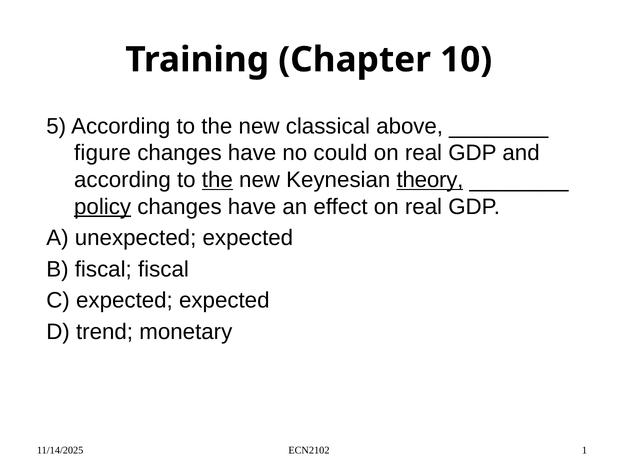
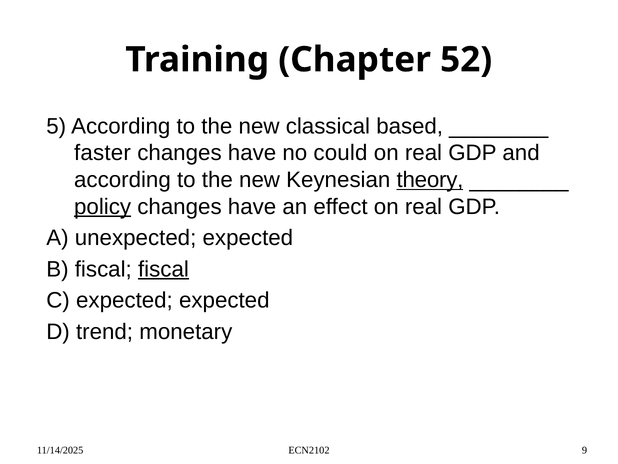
10: 10 -> 52 (466, 60)
above: above -> based (410, 126)
figure: figure -> faster (102, 153)
the underline: present -> none (217, 180)
fiscal underline: none -> present (163, 269)
1: 1 -> 9 (585, 450)
